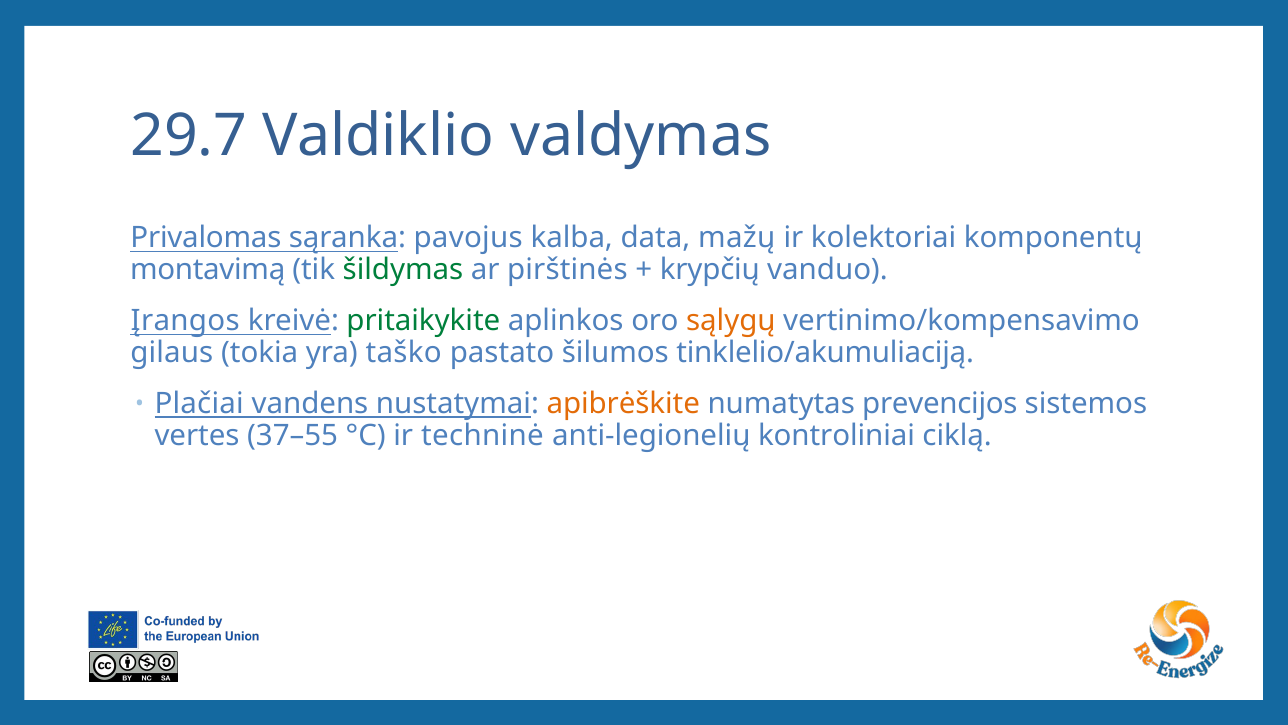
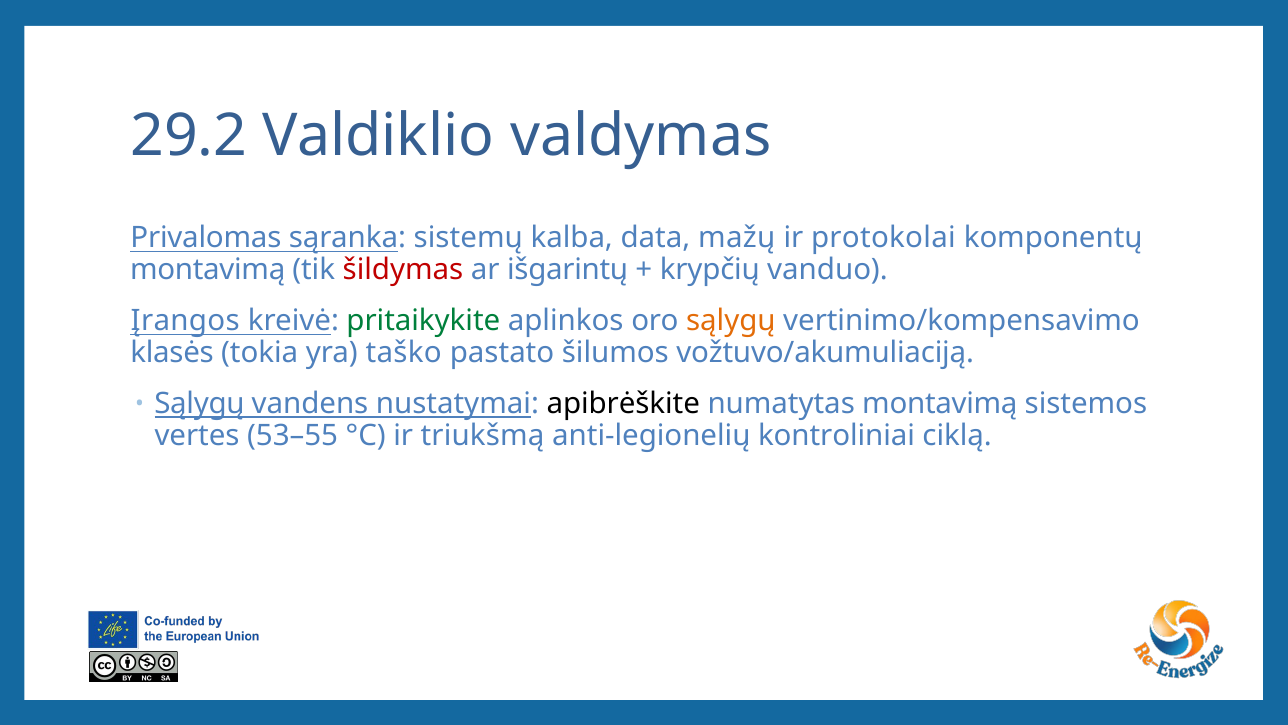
29.7: 29.7 -> 29.2 (189, 136)
pavojus: pavojus -> sistemų (468, 238)
kolektoriai: kolektoriai -> protokolai (883, 238)
šildymas colour: green -> red (403, 270)
pirštinės: pirštinės -> išgarintų (568, 270)
gilaus: gilaus -> klasės (172, 353)
tinklelio/akumuliaciją: tinklelio/akumuliaciją -> vožtuvo/akumuliaciją (825, 353)
Plačiai: Plačiai -> Sąlygų (199, 403)
apibrėškite colour: orange -> black (623, 403)
numatytas prevencijos: prevencijos -> montavimą (940, 403)
37–55: 37–55 -> 53–55 (293, 435)
techninė: techninė -> triukšmą (483, 435)
